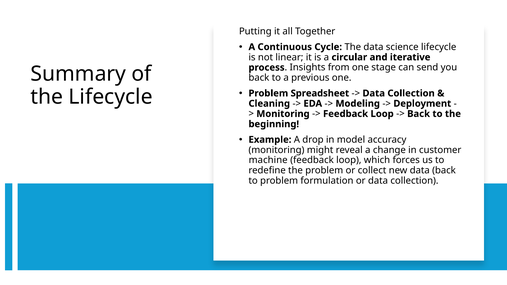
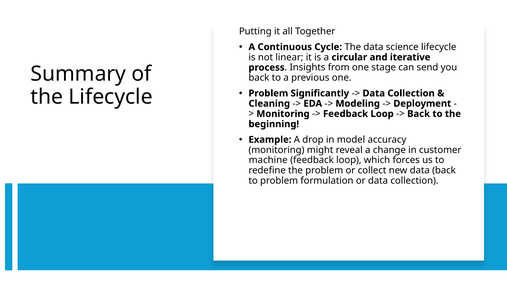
Spreadsheet: Spreadsheet -> Significantly (320, 93)
